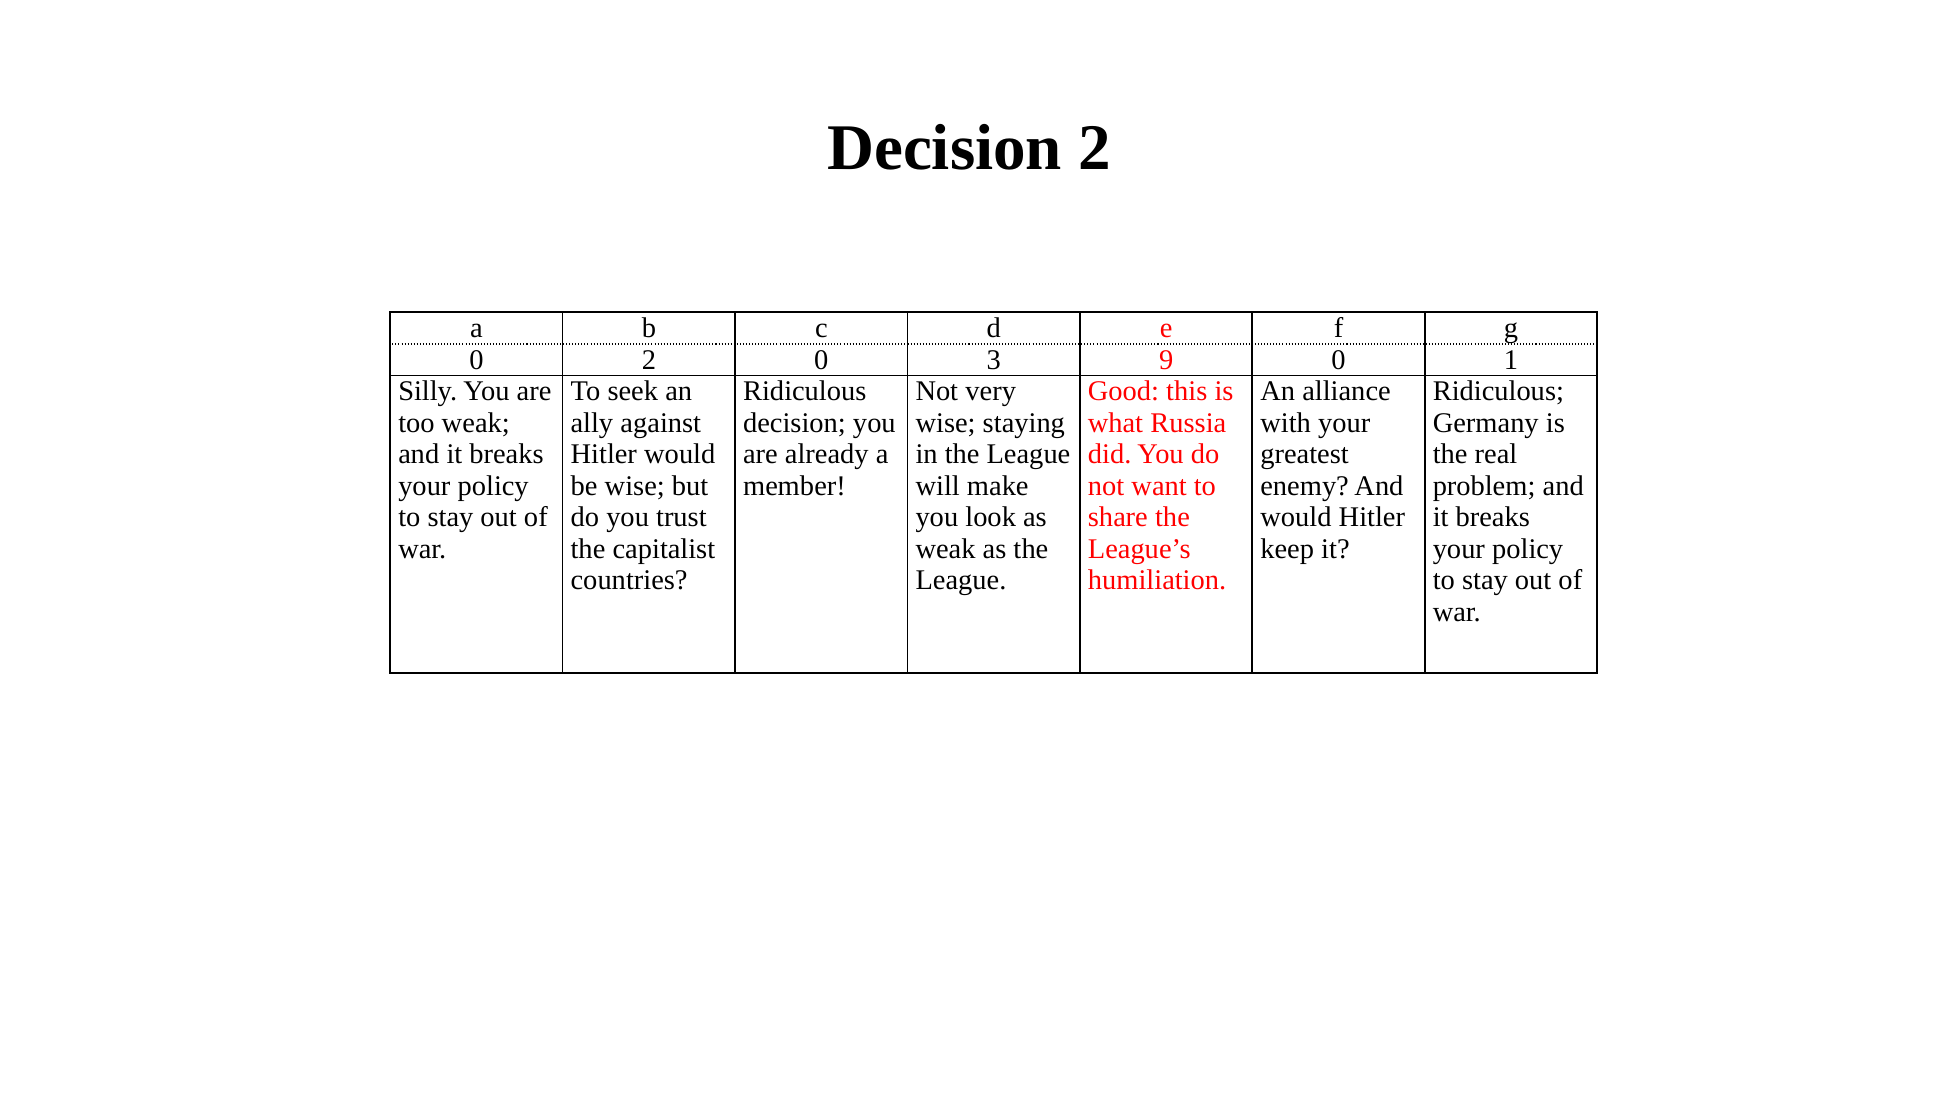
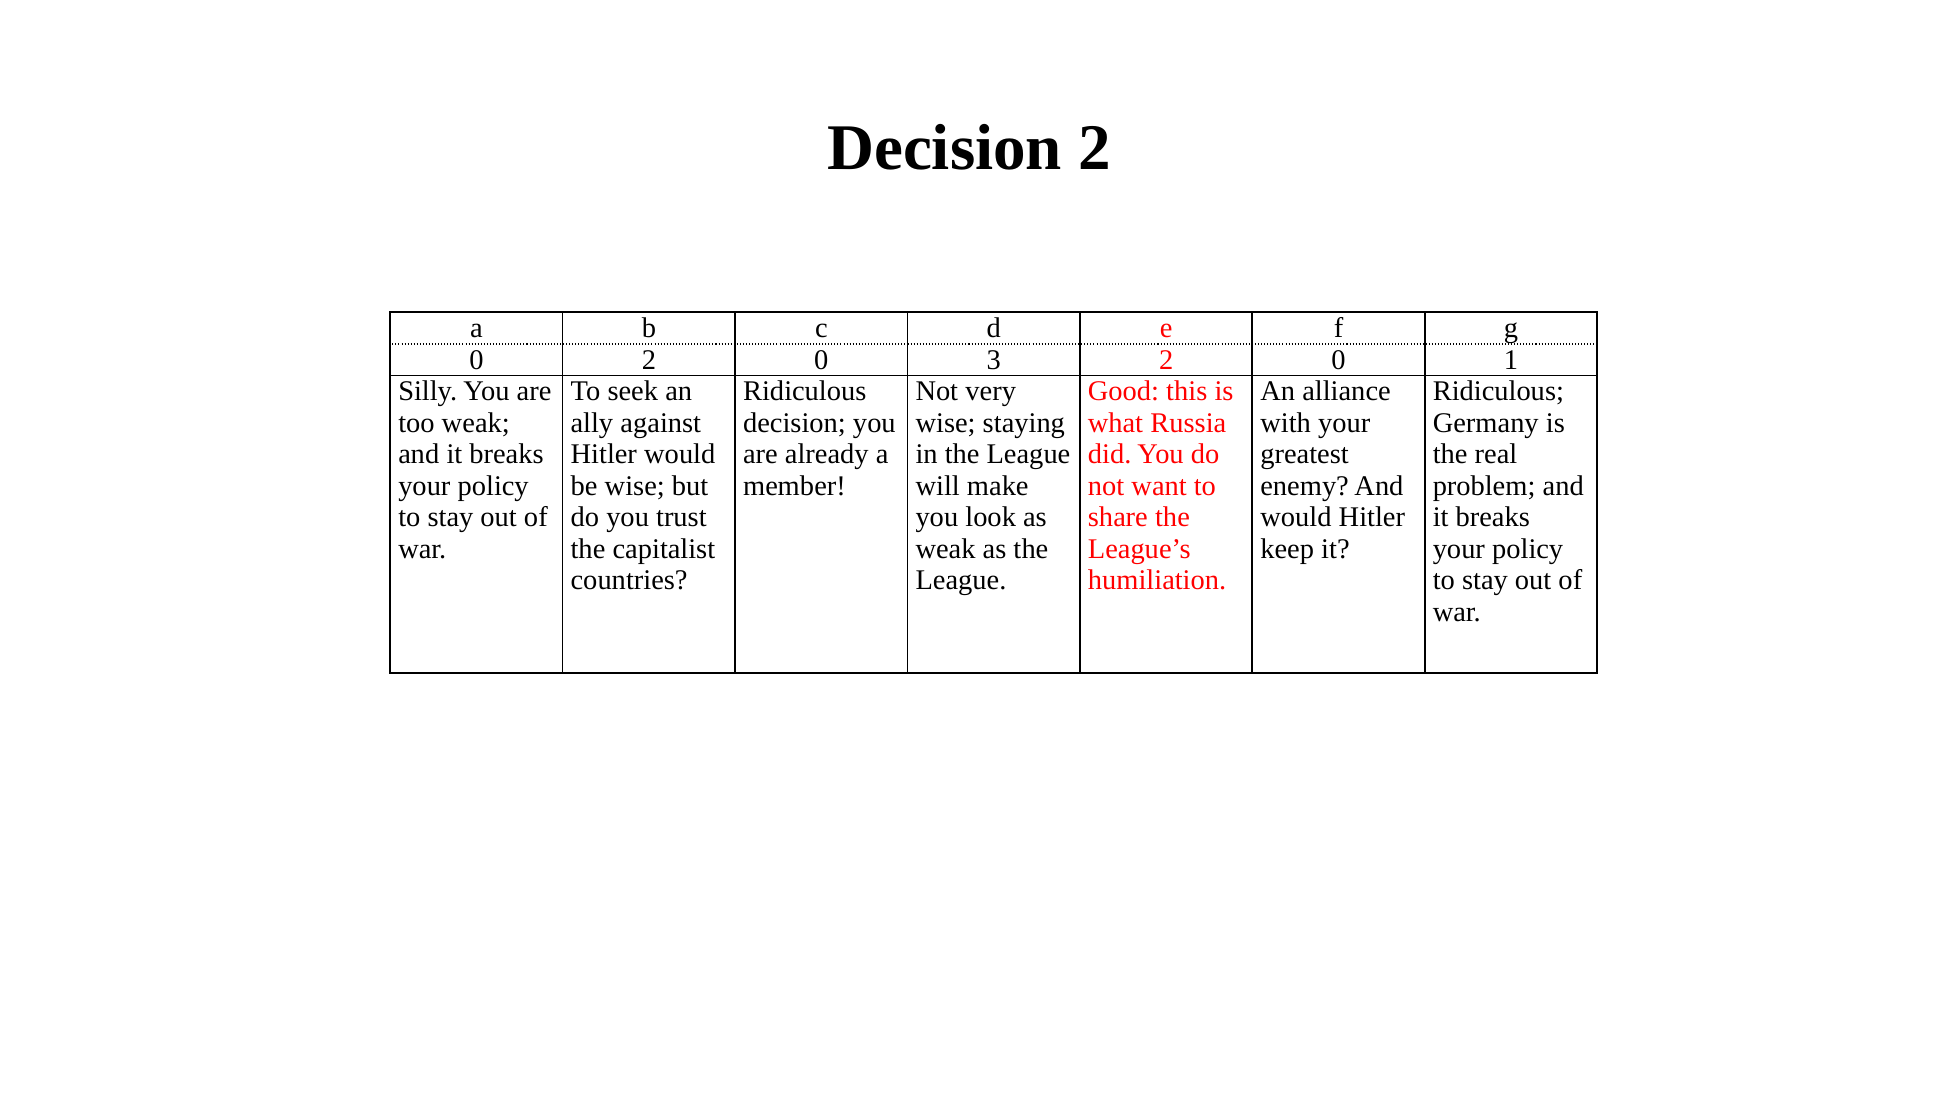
3 9: 9 -> 2 (1166, 360)
